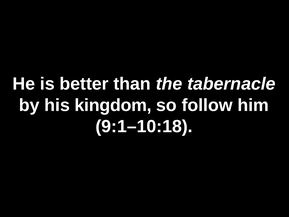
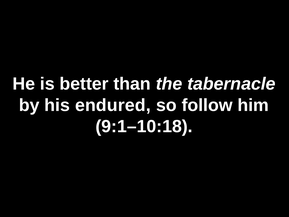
kingdom: kingdom -> endured (113, 105)
